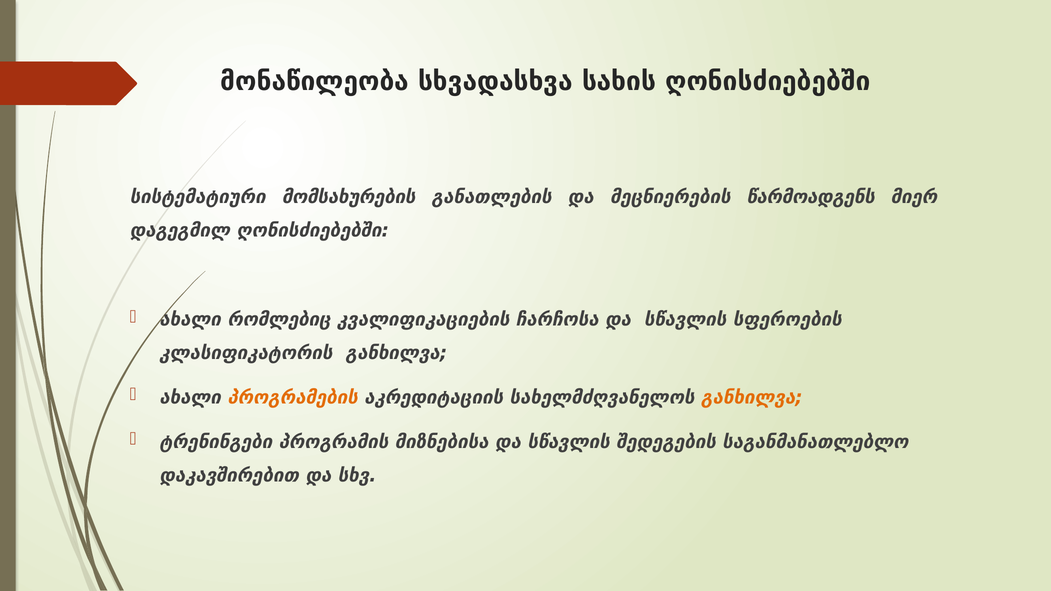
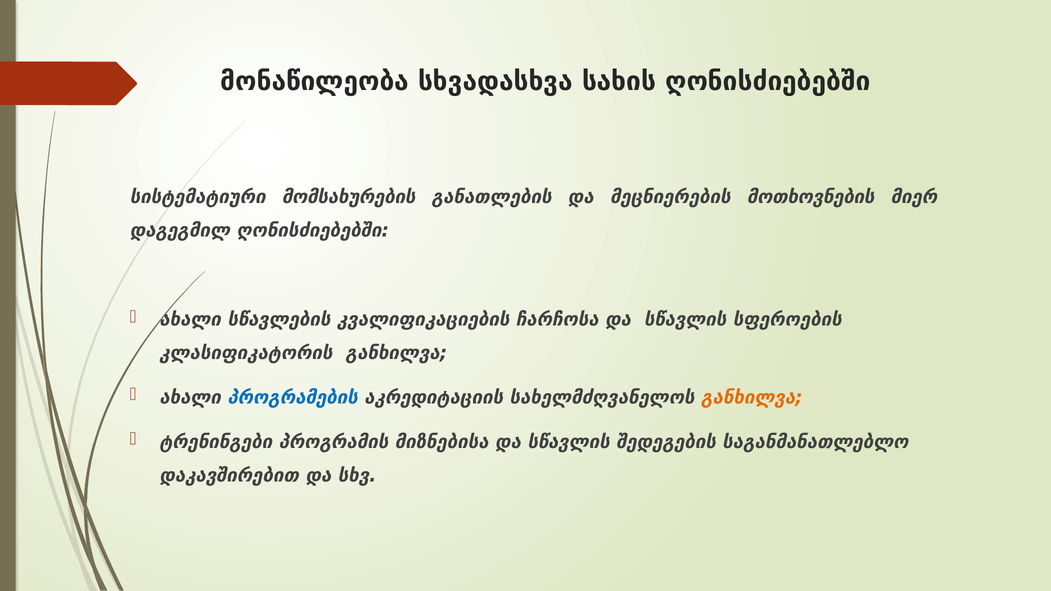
წარმოადგენს: წარმოადგენს -> მოთხოვნების (811, 197)
რომლებიც: რომლებიც -> სწავლების (279, 320)
პროგრამების colour: orange -> blue (293, 398)
